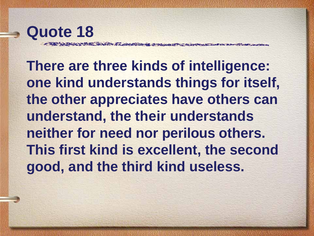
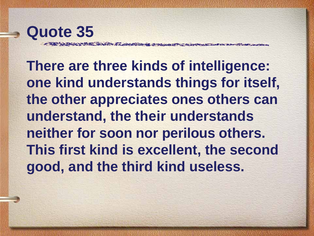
18: 18 -> 35 (85, 32)
have: have -> ones (188, 99)
need: need -> soon (116, 133)
